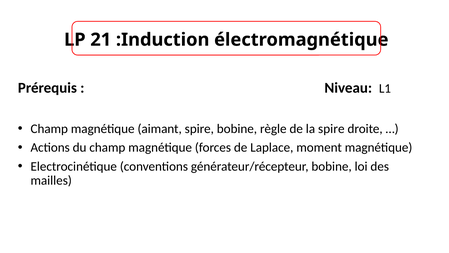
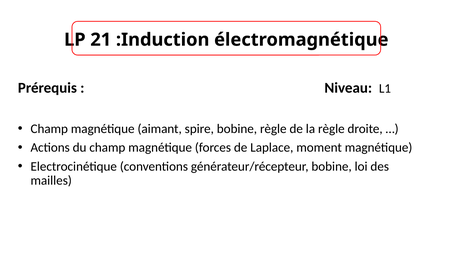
la spire: spire -> règle (331, 129)
